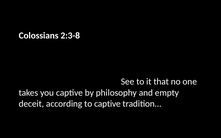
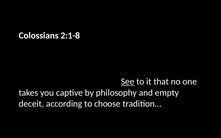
2:3-8: 2:3-8 -> 2:1-8 (70, 36)
See underline: none -> present (128, 82)
to captive: captive -> choose (107, 104)
